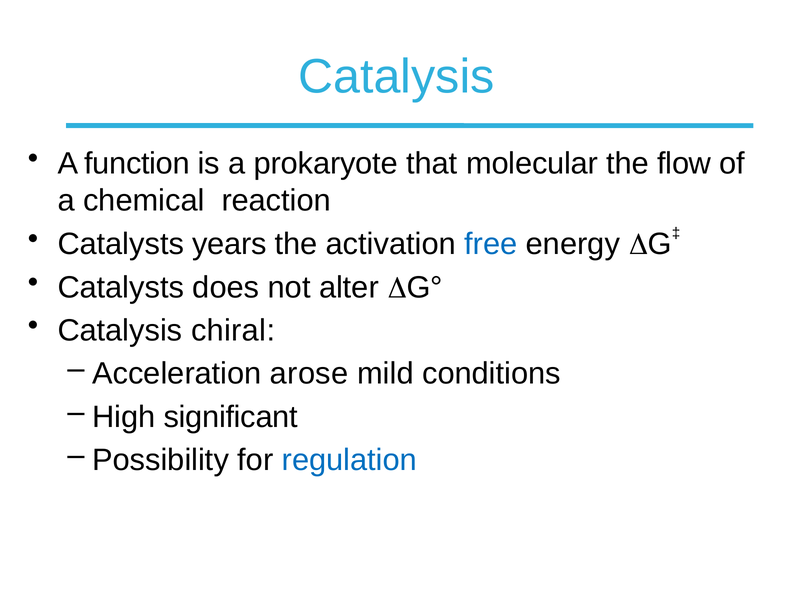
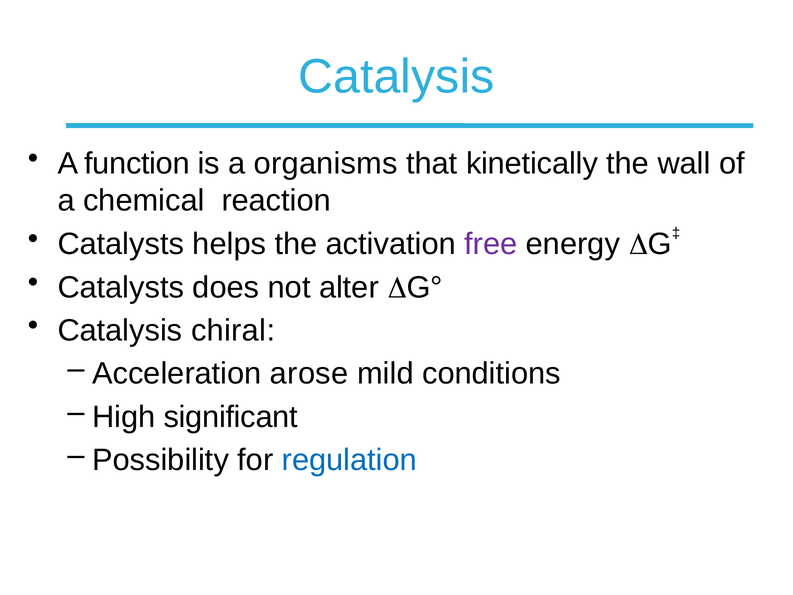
prokaryote: prokaryote -> organisms (326, 163)
molecular: molecular -> kinetically (532, 163)
flow: flow -> wall (684, 163)
years: years -> helps (229, 244)
free colour: blue -> purple (491, 244)
